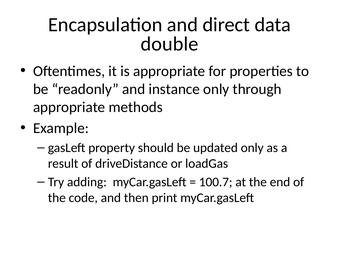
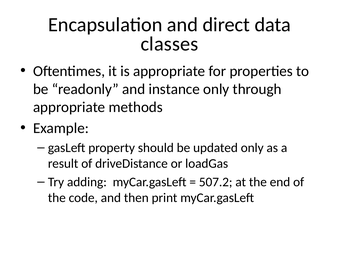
double: double -> classes (169, 44)
100.7: 100.7 -> 507.2 (216, 182)
